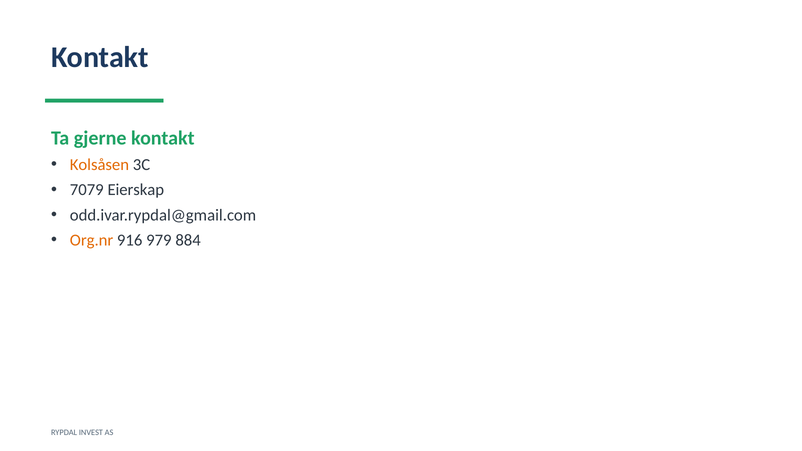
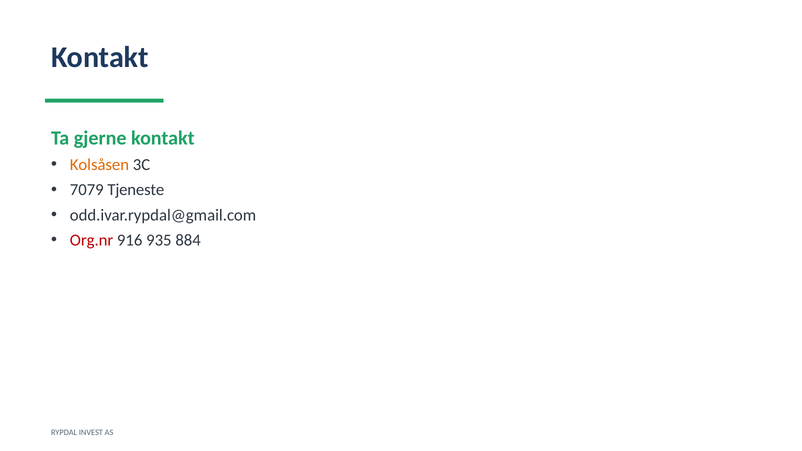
Eierskap: Eierskap -> Tjeneste (136, 190)
Org.nr colour: orange -> red (92, 240)
979: 979 -> 935 (159, 240)
